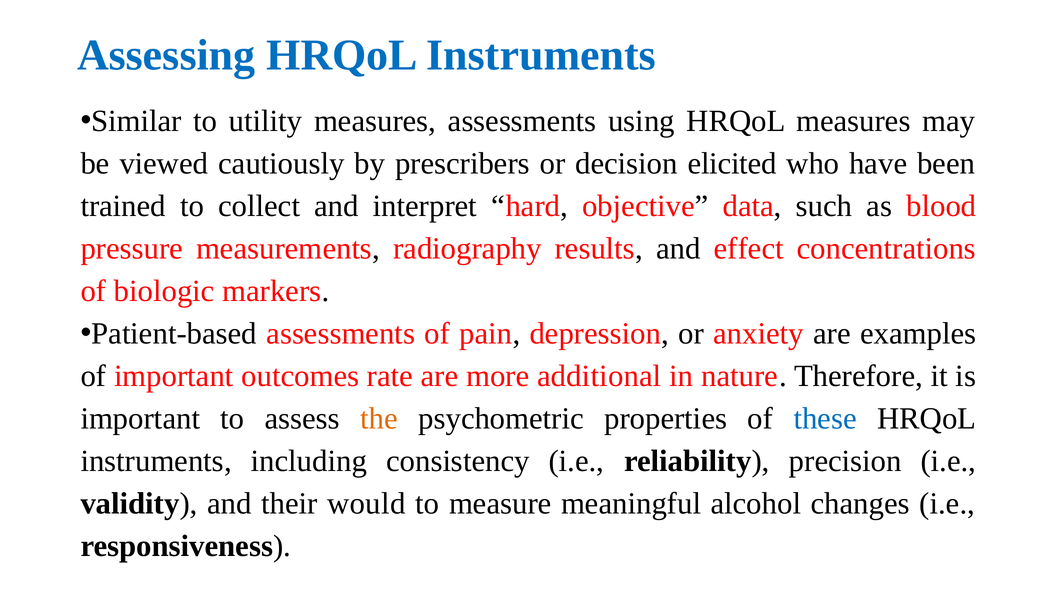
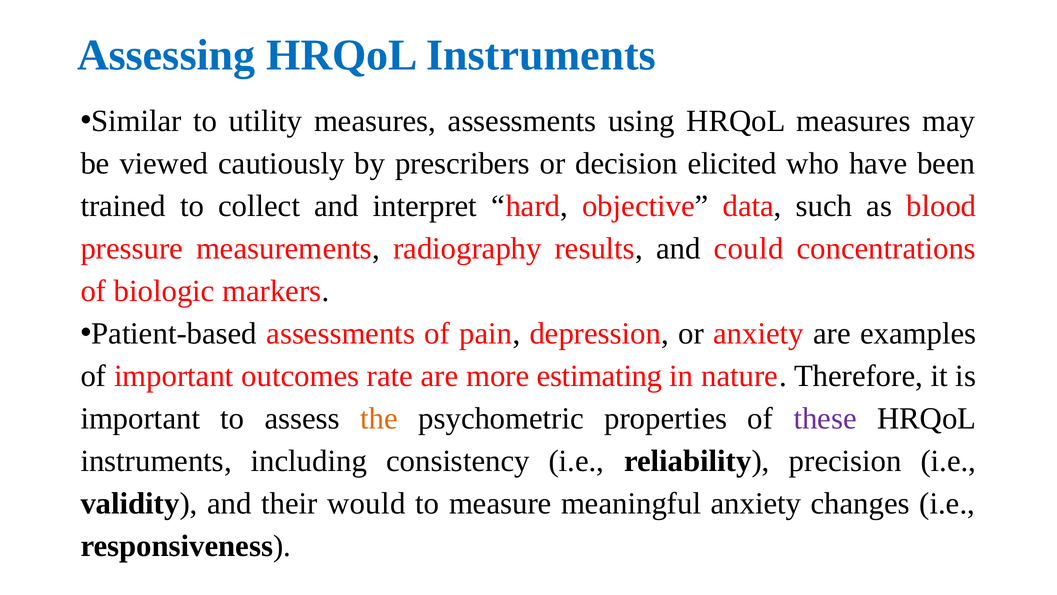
effect: effect -> could (749, 249)
additional: additional -> estimating (600, 376)
these colour: blue -> purple (825, 418)
meaningful alcohol: alcohol -> anxiety (756, 503)
